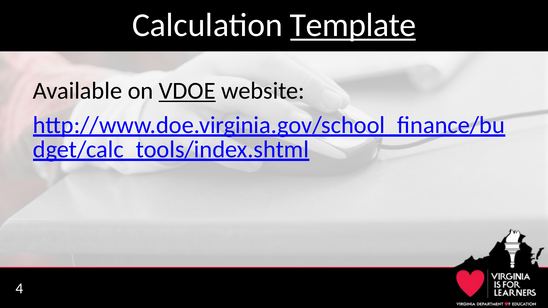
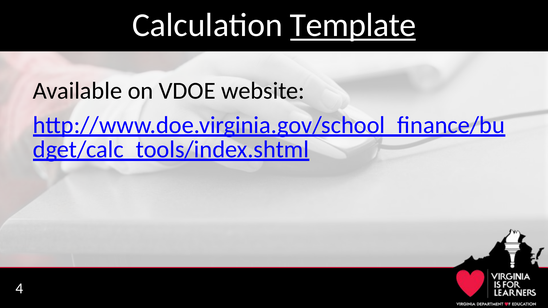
VDOE underline: present -> none (187, 91)
